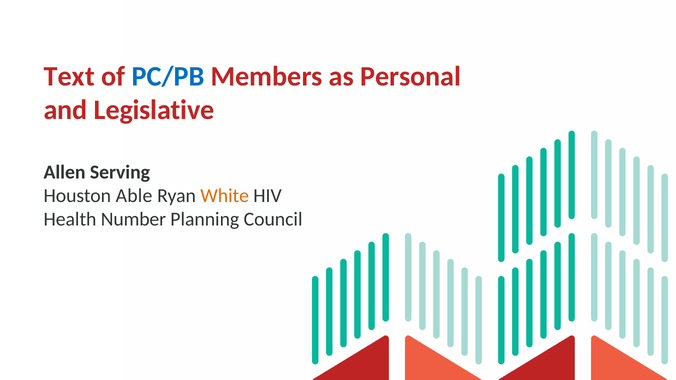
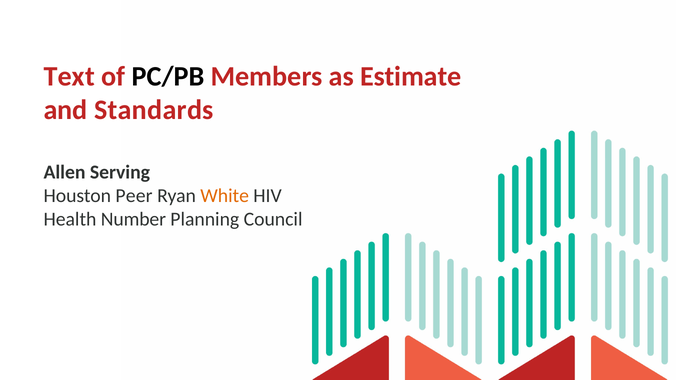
PC/PB colour: blue -> black (168, 76)
Personal: Personal -> Estimate (411, 76)
Legislative: Legislative -> Standards (154, 110)
Able: Able -> Peer (134, 196)
